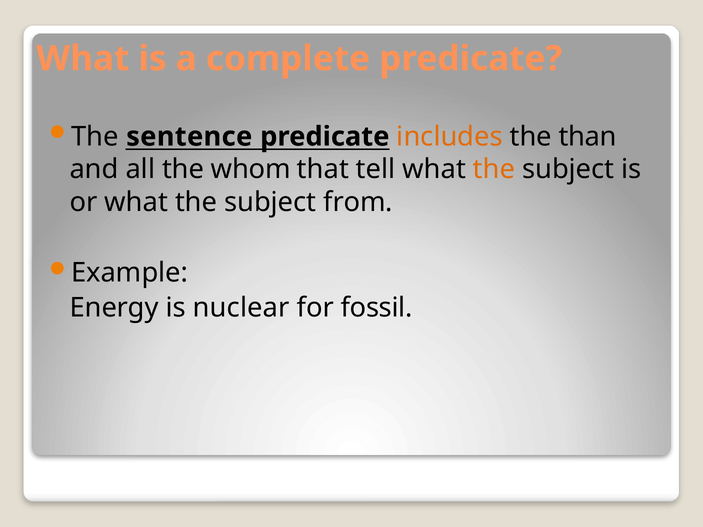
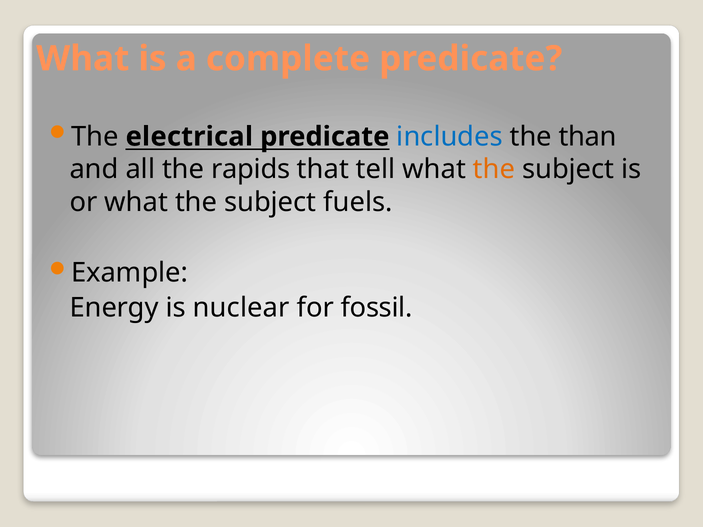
sentence: sentence -> electrical (189, 137)
includes colour: orange -> blue (450, 137)
whom: whom -> rapids (251, 169)
from: from -> fuels (358, 202)
